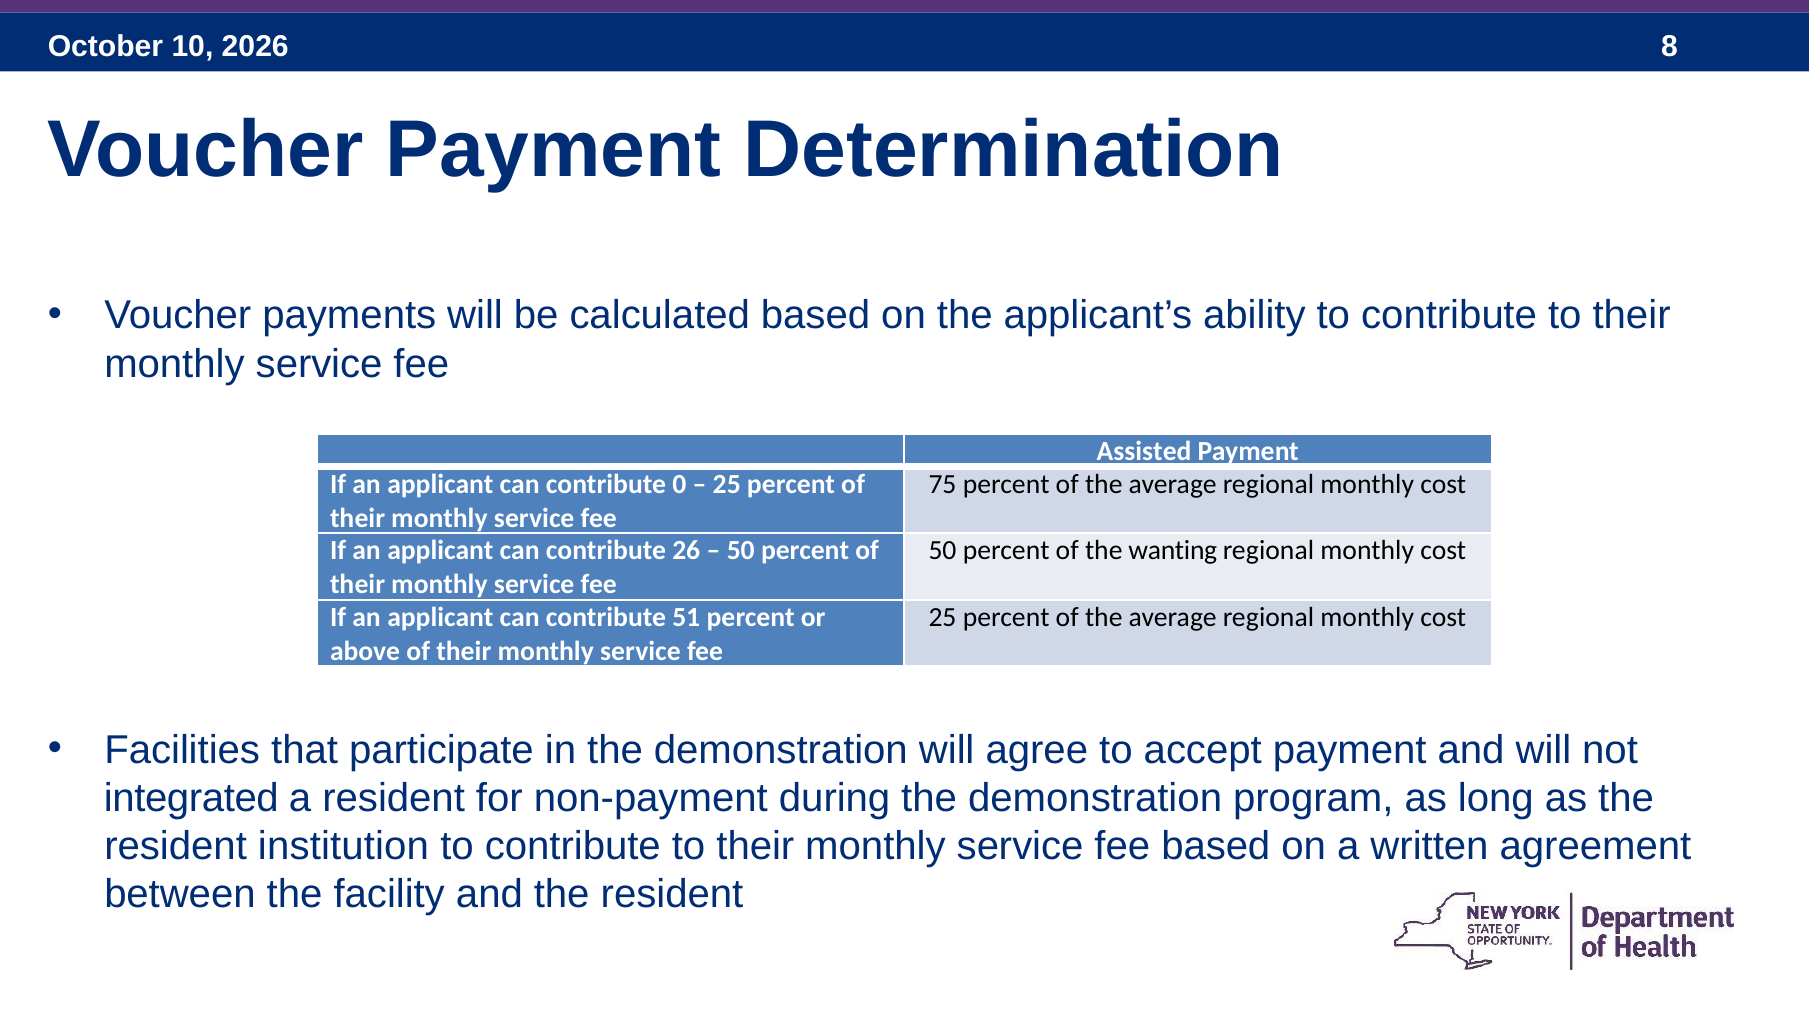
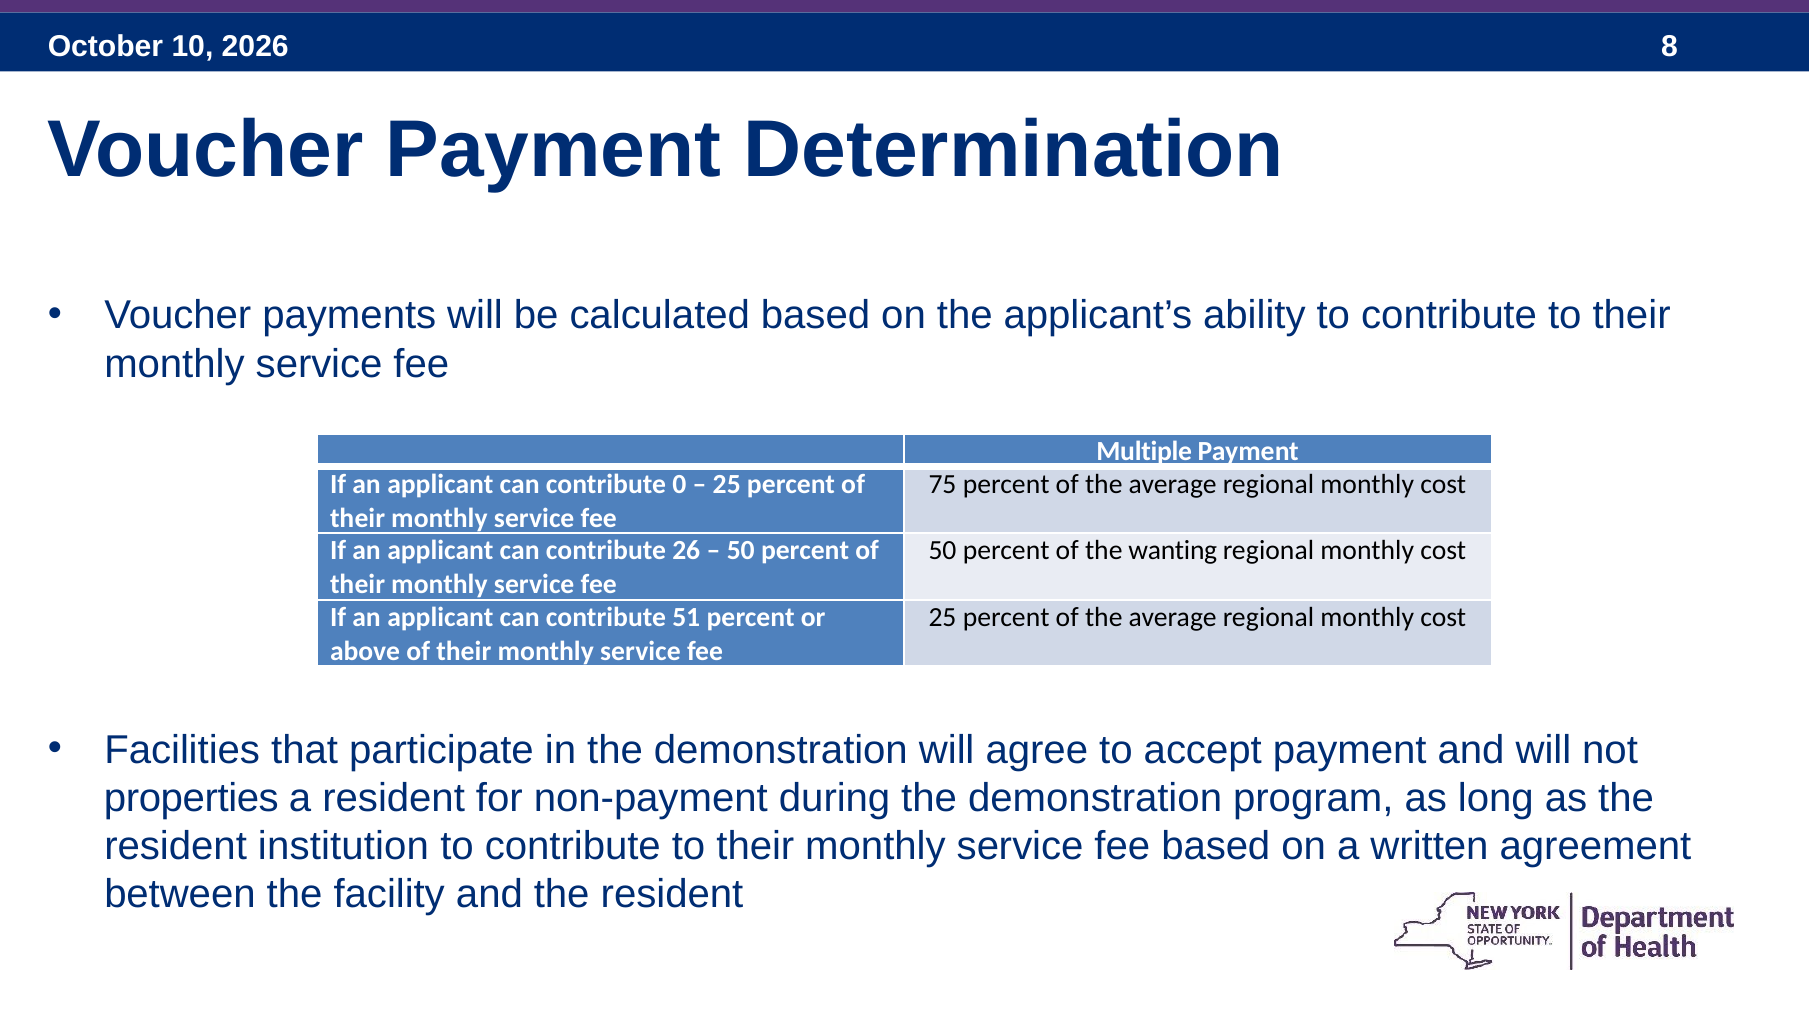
Assisted: Assisted -> Multiple (1144, 451)
integrated: integrated -> properties (191, 798)
